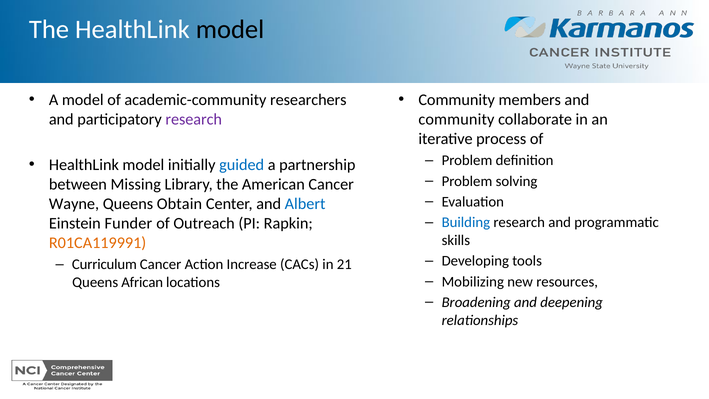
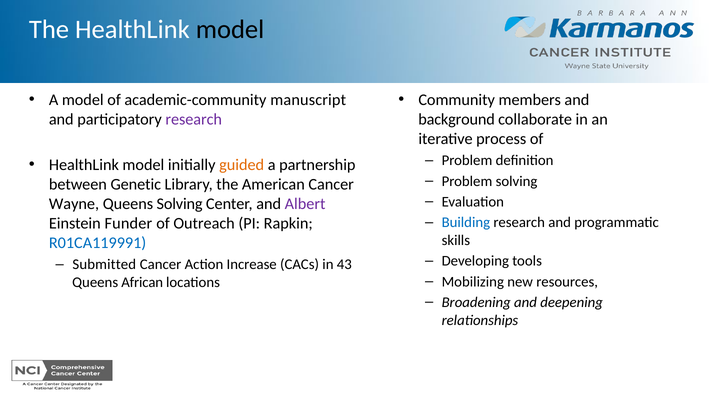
researchers: researchers -> manuscript (308, 100)
community: community -> background (457, 119)
guided colour: blue -> orange (242, 165)
Missing: Missing -> Genetic (136, 184)
Queens Obtain: Obtain -> Solving (180, 204)
Albert colour: blue -> purple (305, 204)
R01CA119991 colour: orange -> blue (98, 243)
Curriculum: Curriculum -> Submitted (104, 264)
21: 21 -> 43 (344, 264)
